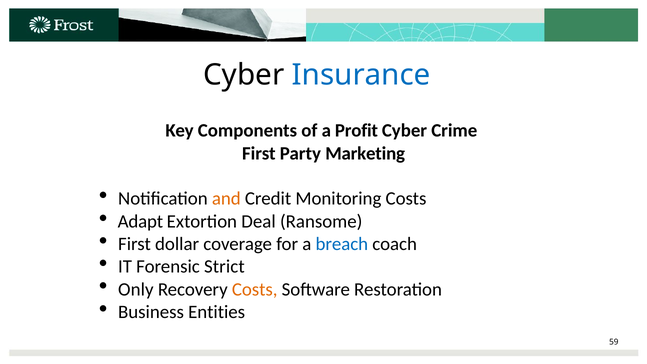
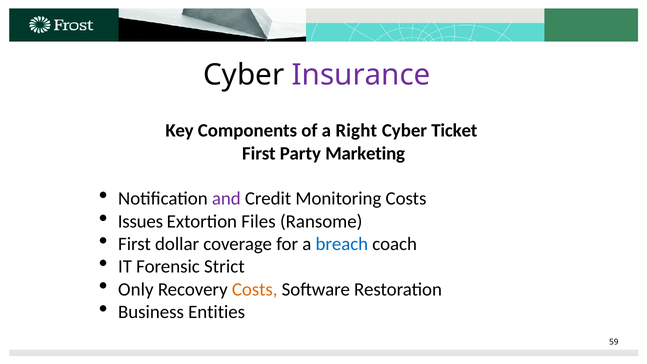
Insurance colour: blue -> purple (361, 75)
Profit: Profit -> Right (356, 131)
Crime: Crime -> Ticket (454, 131)
and colour: orange -> purple (226, 199)
Adapt: Adapt -> Issues (140, 221)
Deal: Deal -> Files (258, 221)
